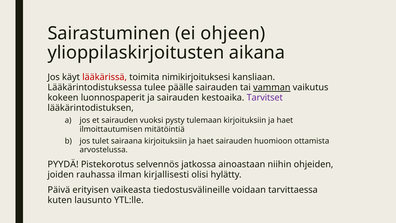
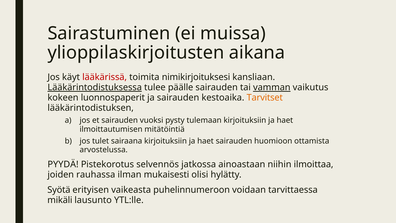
ohjeen: ohjeen -> muissa (233, 33)
Lääkärintodistuksessa underline: none -> present (95, 87)
Tarvitset colour: purple -> orange (265, 98)
ohjeiden: ohjeiden -> ilmoittaa (314, 164)
kirjallisesti: kirjallisesti -> mukaisesti (166, 174)
Päivä: Päivä -> Syötä (59, 190)
tiedostusvälineille: tiedostusvälineille -> puhelinnumeroon (192, 190)
kuten: kuten -> mikäli (60, 200)
